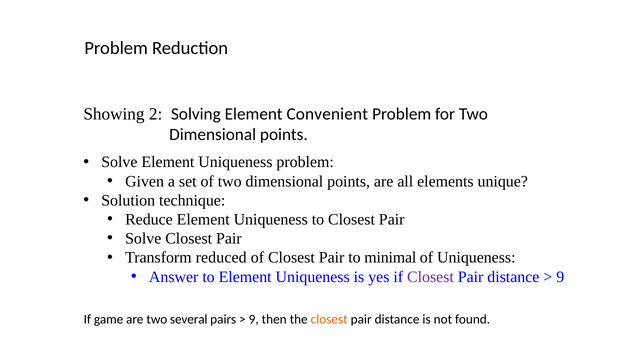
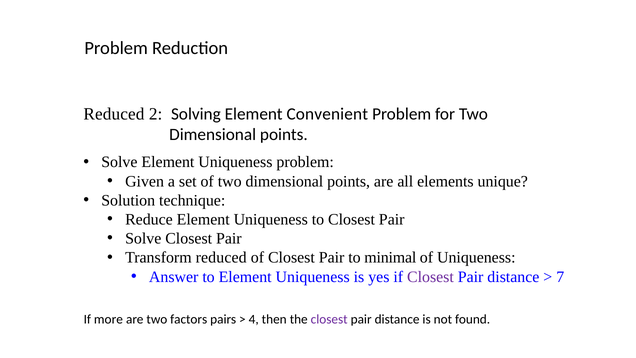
Showing: Showing -> Reduced (114, 114)
9: 9 -> 7 (560, 277)
game: game -> more (108, 319)
several: several -> factors (189, 319)
9: 9 -> 4 (254, 319)
closest colour: orange -> purple (329, 319)
